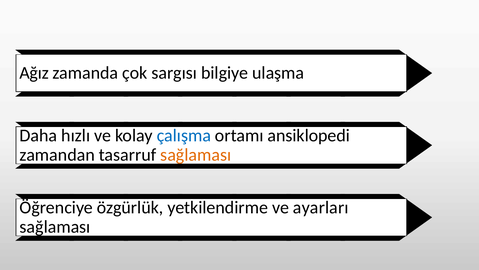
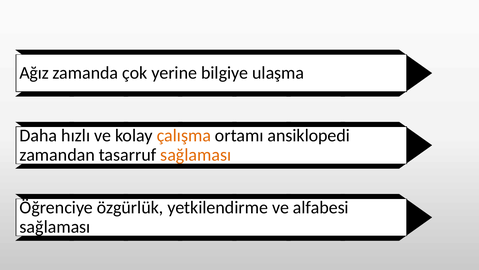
sargısı: sargısı -> yerine (174, 73)
çalışma colour: blue -> orange (184, 135)
ayarları: ayarları -> alfabesi (321, 207)
